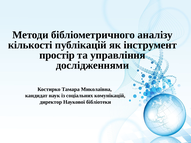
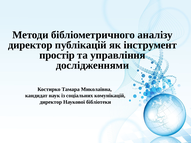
кількості: кількості -> директор (30, 45)
